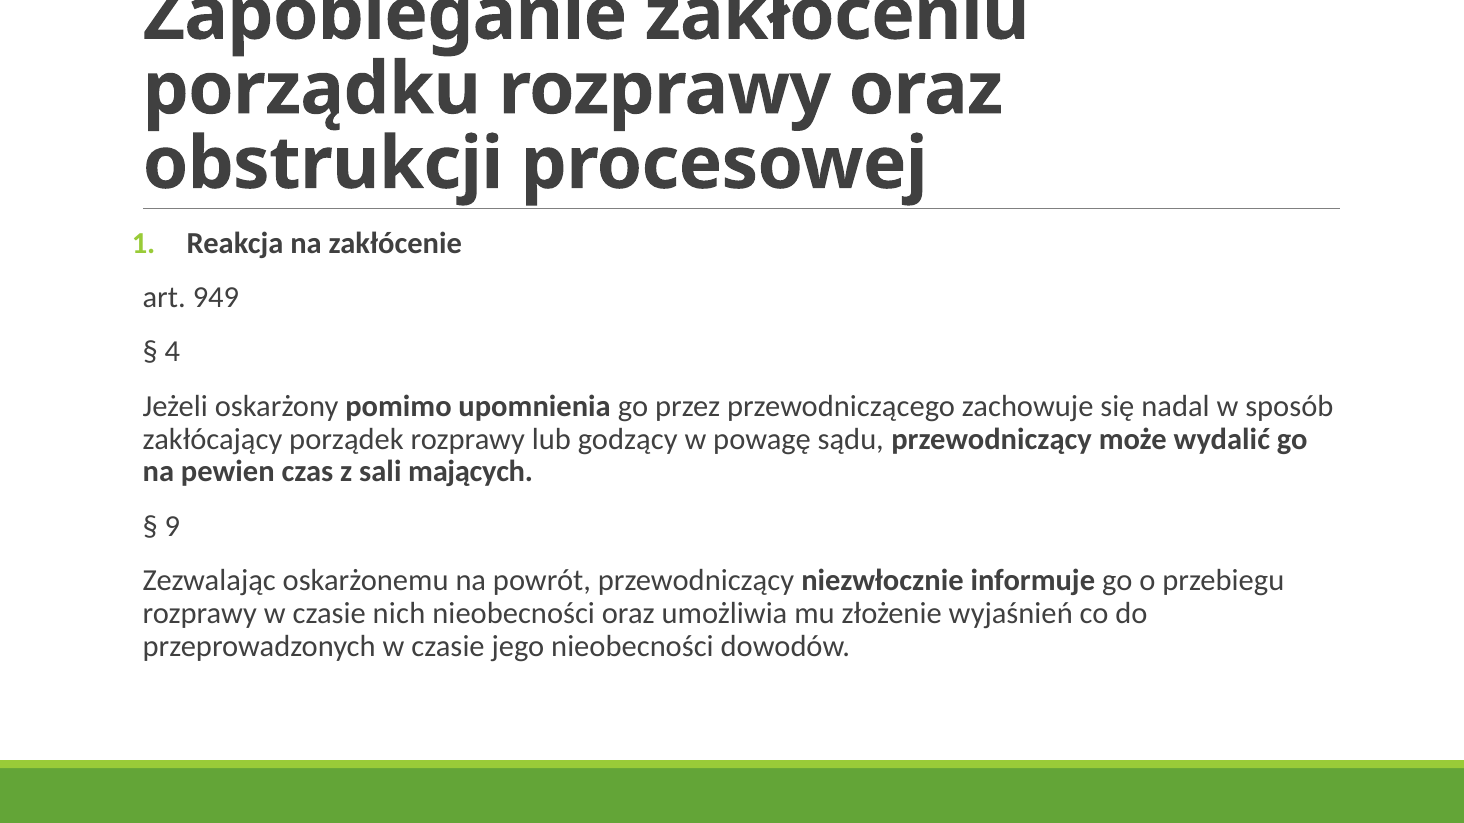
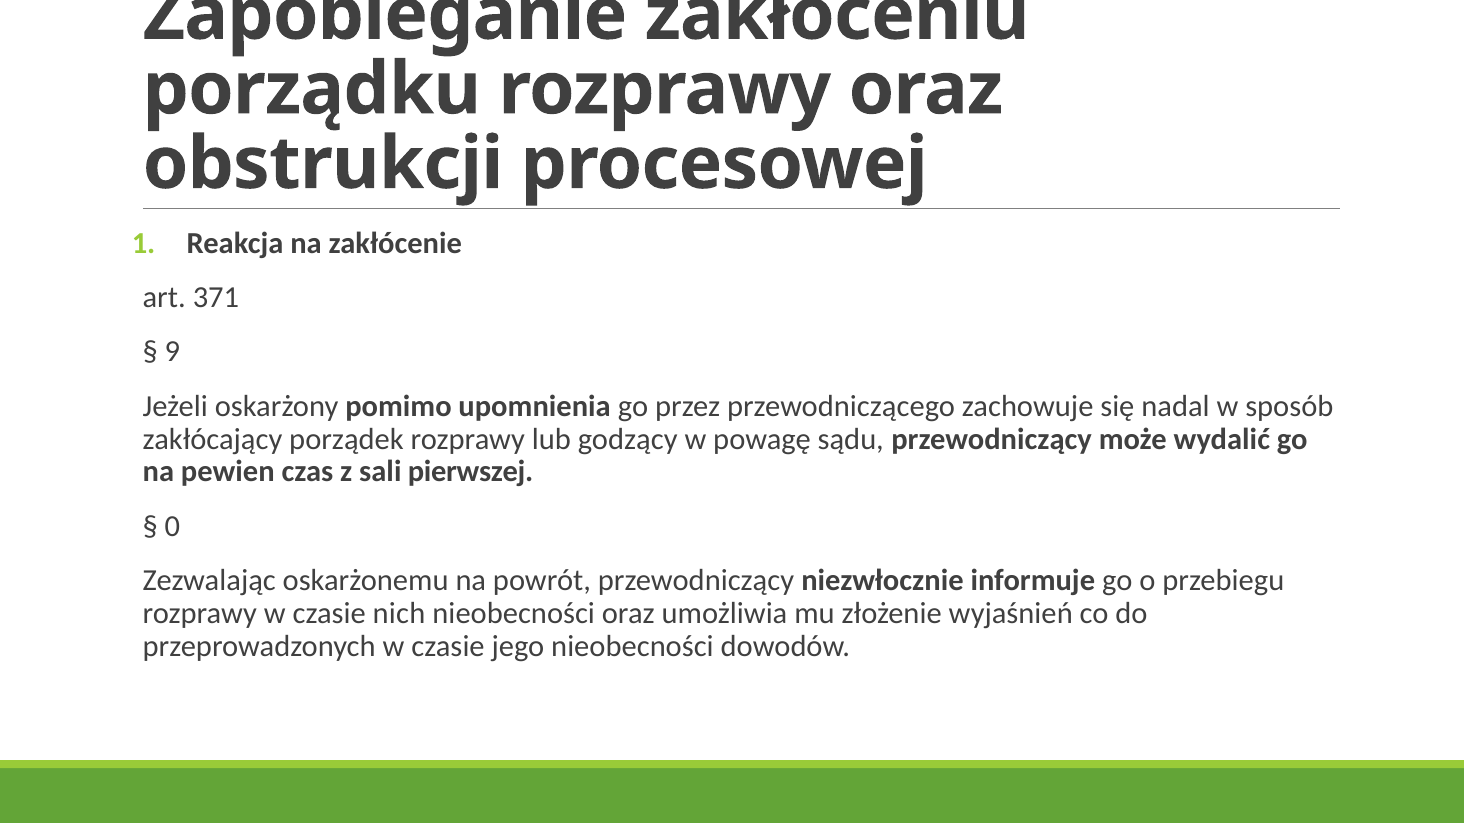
949: 949 -> 371 (216, 298)
4: 4 -> 9 (172, 352)
mających: mających -> pierwszej (471, 472)
9: 9 -> 0 (172, 526)
